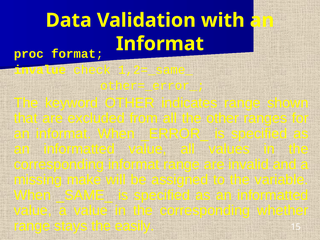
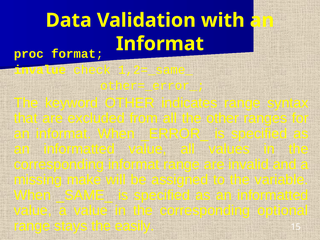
shown: shown -> syntax (288, 103)
whether: whether -> optional (283, 210)
